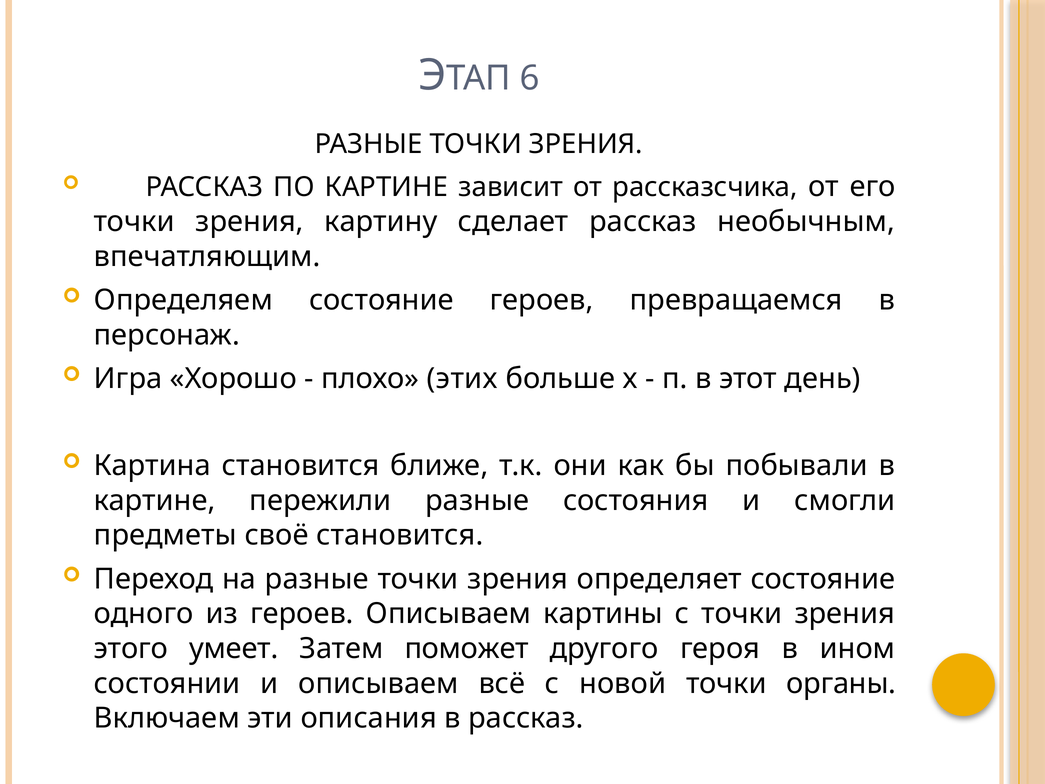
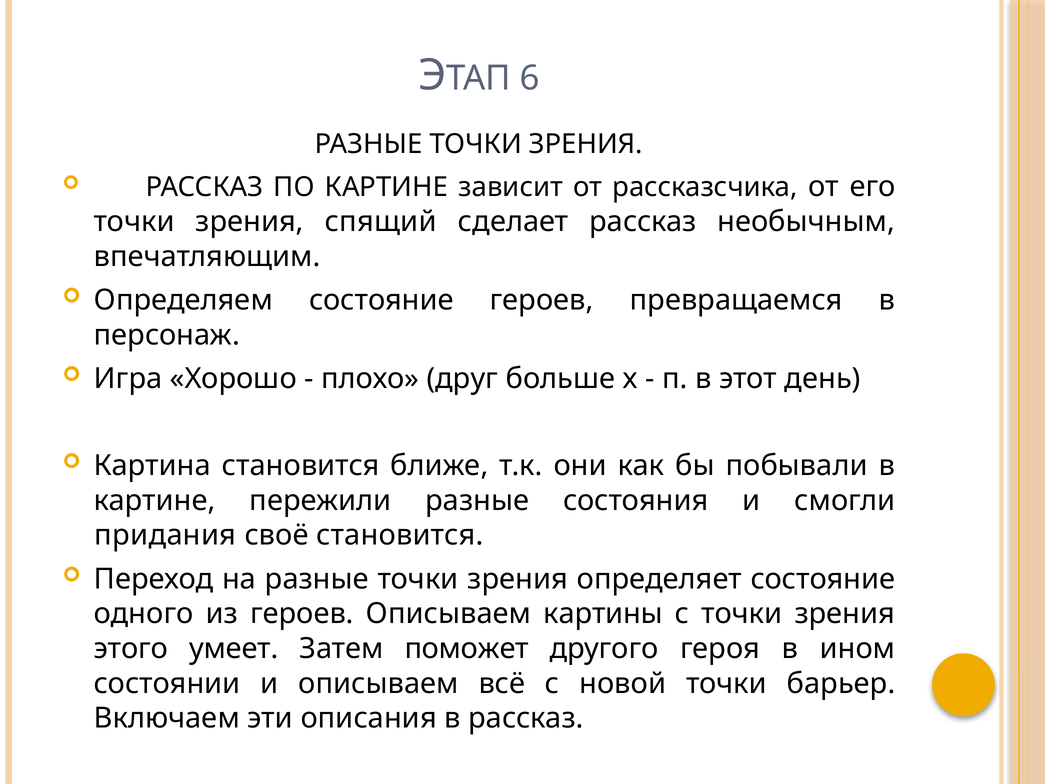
картину: картину -> спящий (381, 222)
этих: этих -> друг (462, 378)
предметы: предметы -> придания (165, 535)
органы: органы -> барьер (841, 683)
